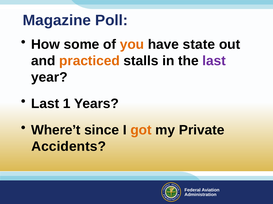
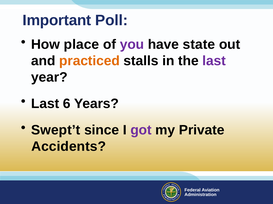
Magazine: Magazine -> Important (57, 20)
some: some -> place (81, 45)
you colour: orange -> purple (132, 45)
1: 1 -> 6 (67, 104)
Where’t: Where’t -> Swept’t (56, 130)
got colour: orange -> purple (141, 130)
